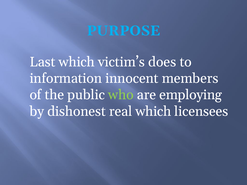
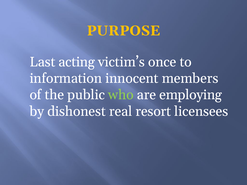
PURPOSE colour: light blue -> yellow (123, 31)
Last which: which -> acting (77, 62)
does: does -> once (162, 62)
real which: which -> resort (153, 111)
